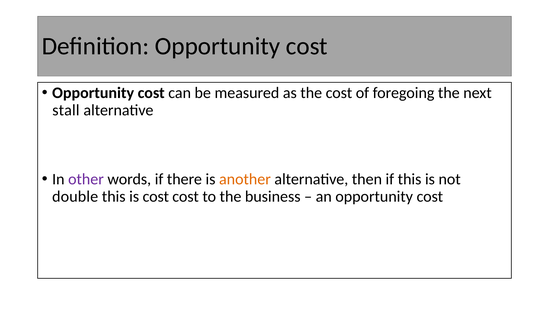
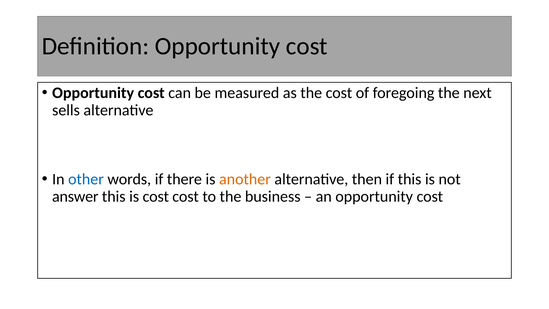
stall: stall -> sells (66, 110)
other colour: purple -> blue (86, 179)
double: double -> answer (75, 196)
